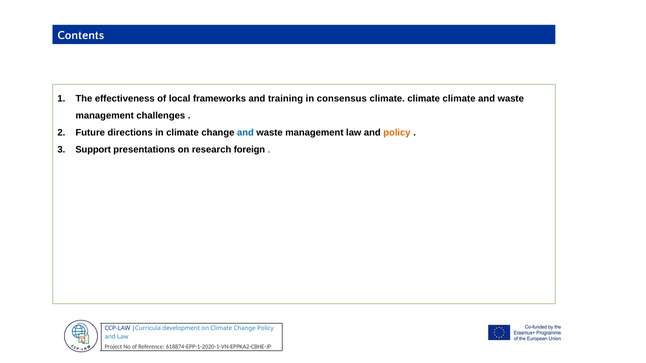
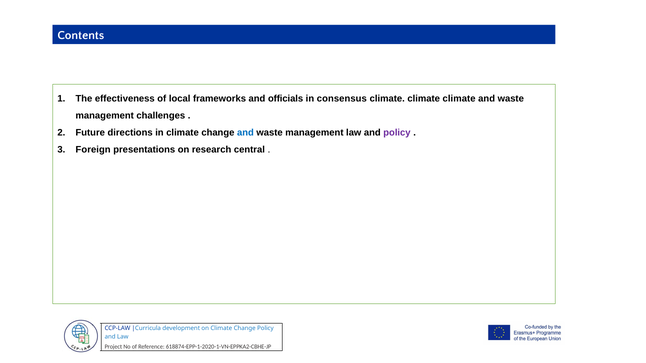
training: training -> officials (286, 99)
policy colour: orange -> purple (397, 133)
Support: Support -> Foreign (93, 150)
foreign: foreign -> central (249, 150)
